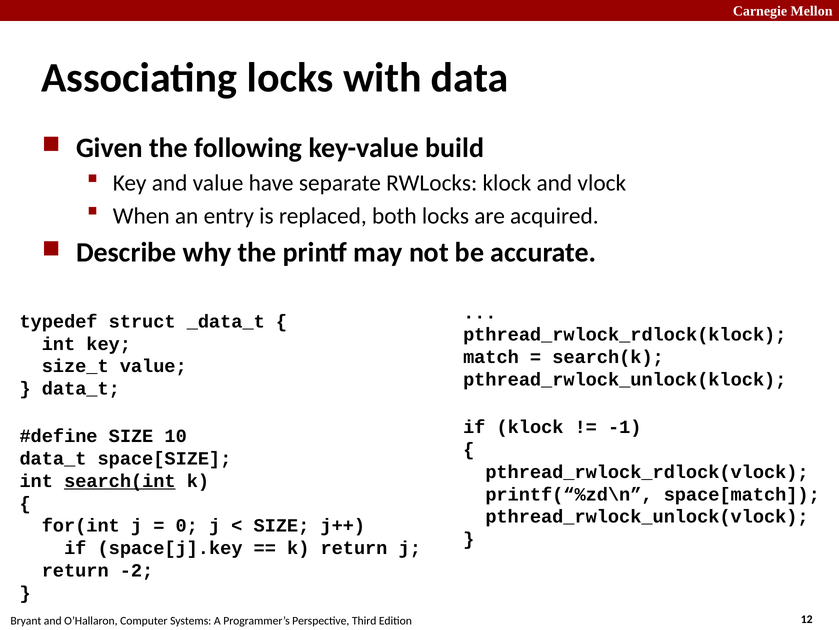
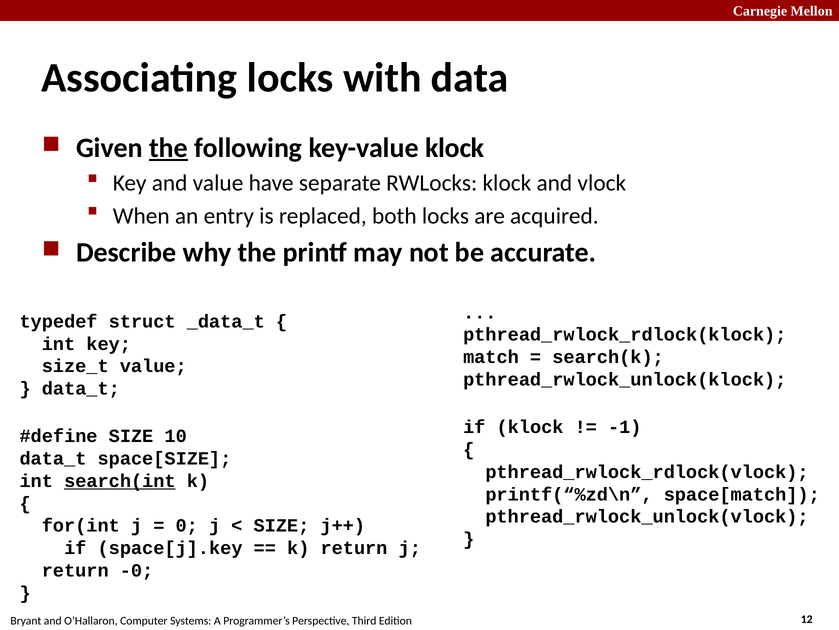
the underline: none -> present (168, 148)
key-value build: build -> klock (455, 148)
-2: -2 -> -0 (137, 570)
